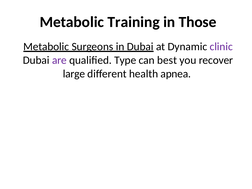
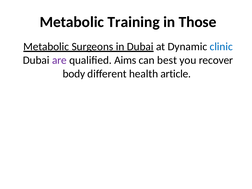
clinic colour: purple -> blue (221, 47)
Type: Type -> Aims (125, 60)
large: large -> body (74, 74)
apnea: apnea -> article (176, 74)
